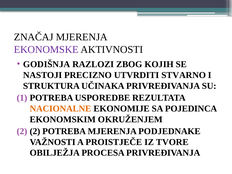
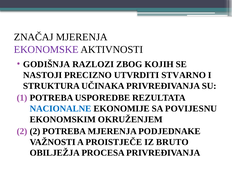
NACIONALNE colour: orange -> blue (60, 109)
POJEDINCA: POJEDINCA -> POVIJESNU (191, 109)
TVORE: TVORE -> BRUTO (172, 142)
